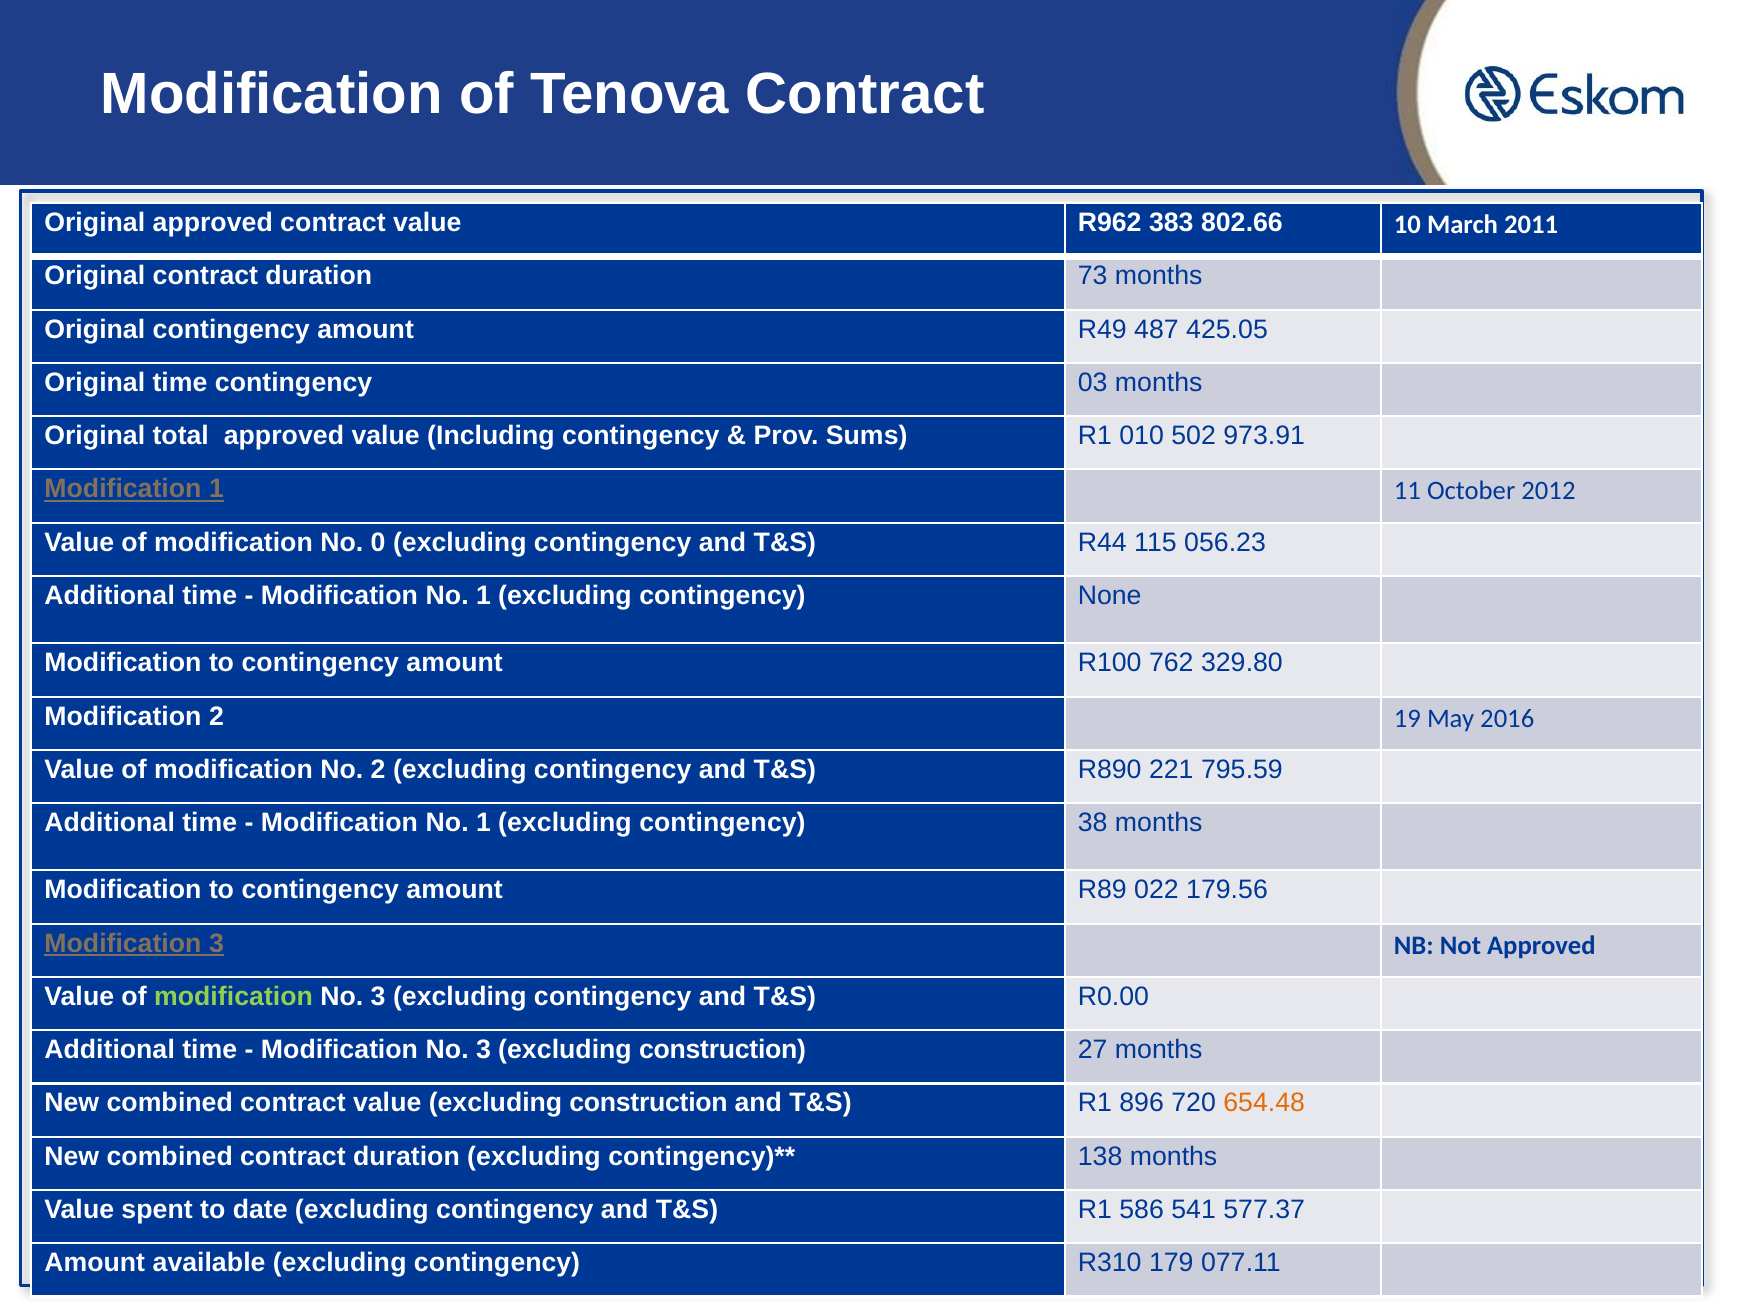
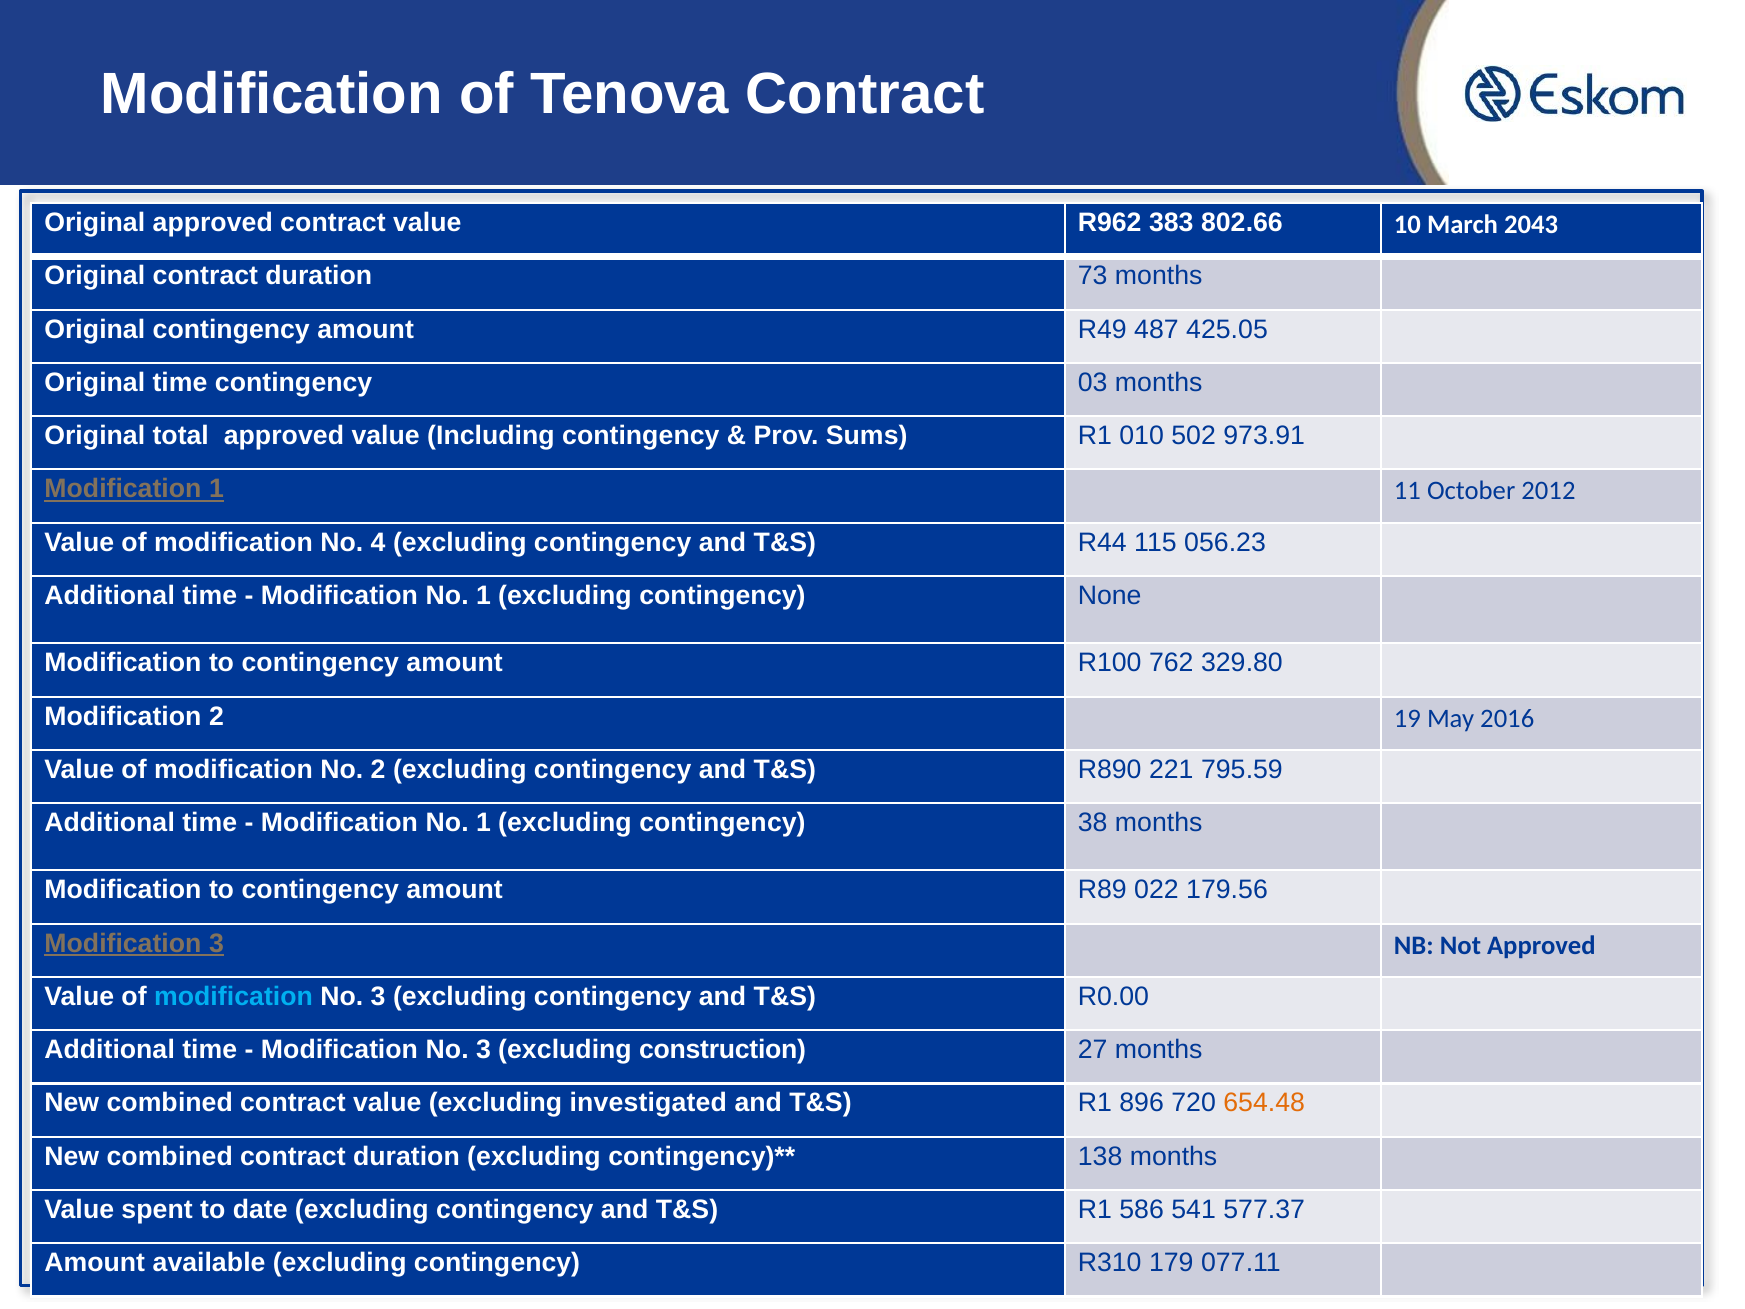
2011: 2011 -> 2043 (1531, 225)
0: 0 -> 4 (378, 542)
modification colour: light green -> light blue (234, 997)
value excluding construction: construction -> investigated (648, 1103)
